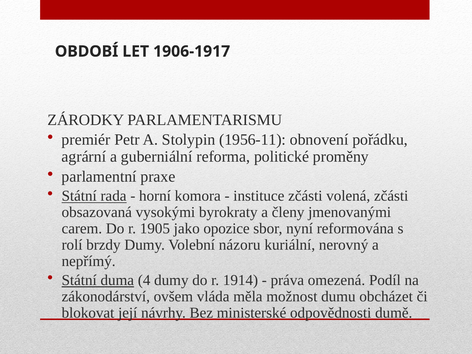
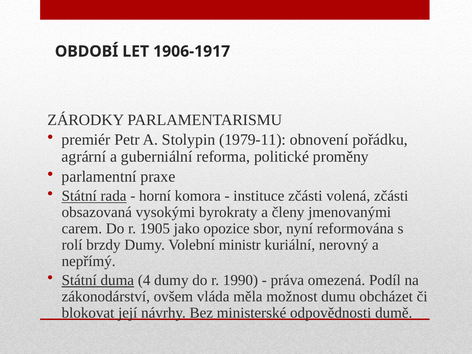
1956-11: 1956-11 -> 1979-11 (253, 140)
názoru: názoru -> ministr (240, 245)
1914: 1914 -> 1990 (240, 280)
